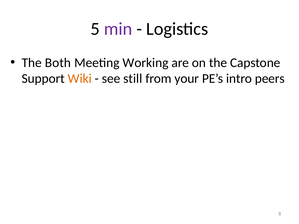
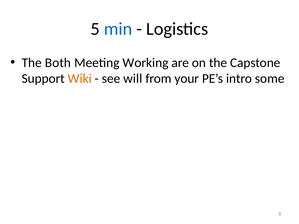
min colour: purple -> blue (118, 29)
still: still -> will (133, 79)
peers: peers -> some (270, 79)
